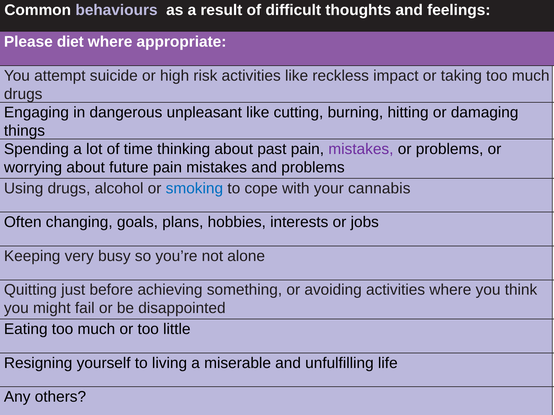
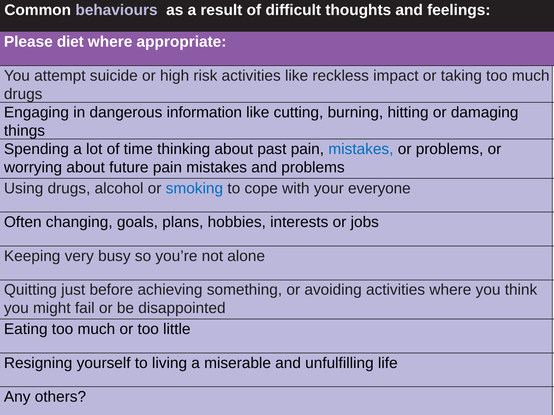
unpleasant: unpleasant -> information (204, 113)
mistakes colour: purple -> blue (361, 149)
cannabis: cannabis -> everyone (379, 189)
